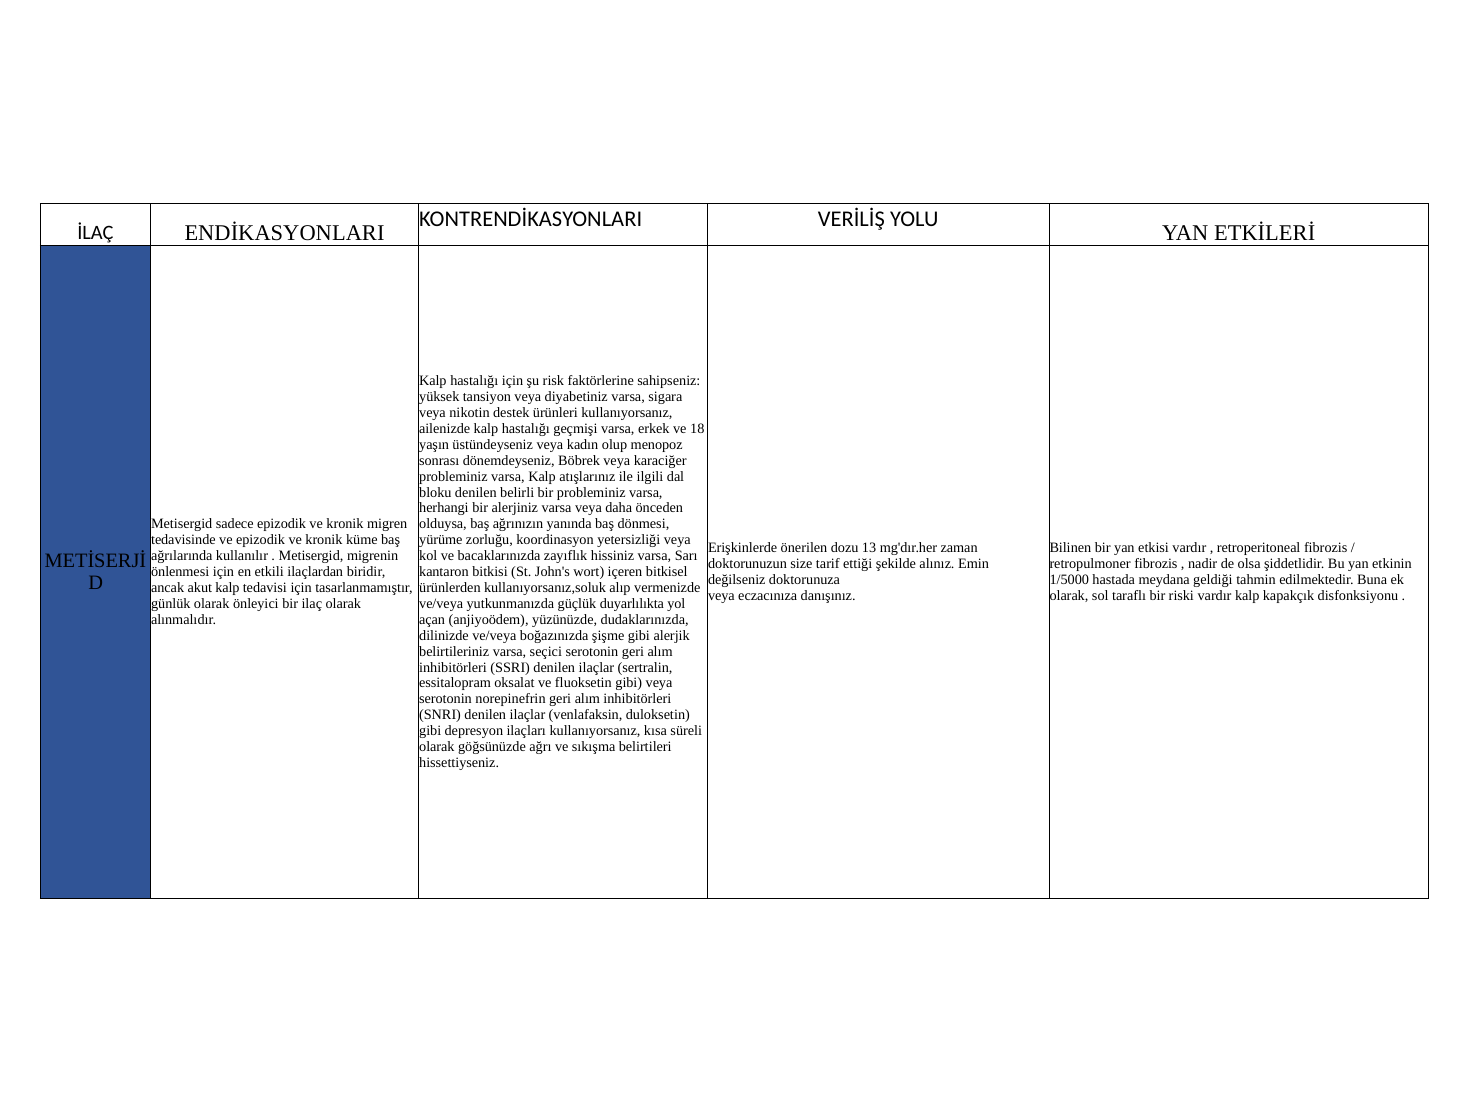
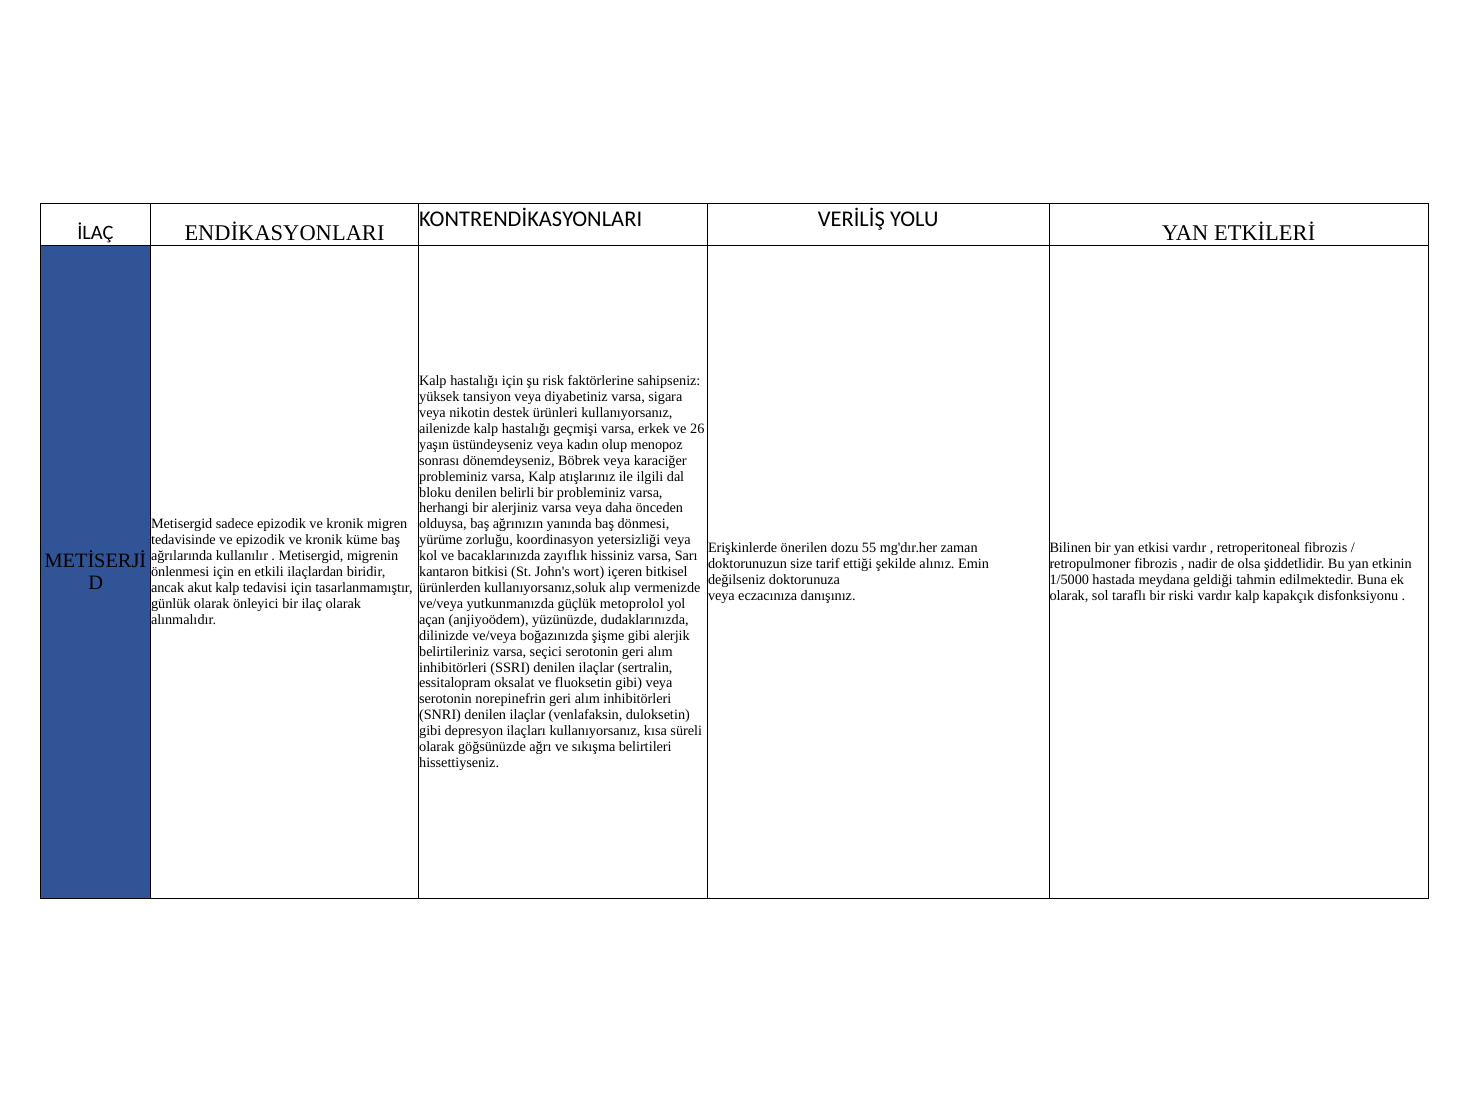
18: 18 -> 26 (697, 429)
13: 13 -> 55 (869, 548)
duyarlılıkta: duyarlılıkta -> metoprolol (632, 604)
